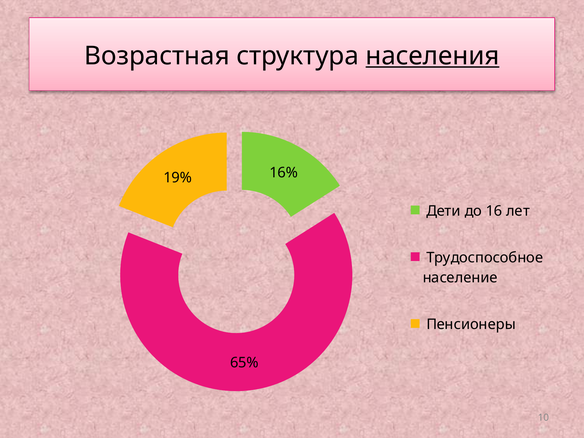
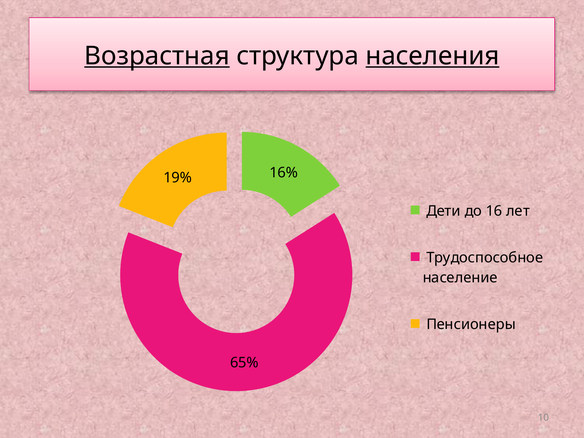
Возрастная underline: none -> present (157, 56)
